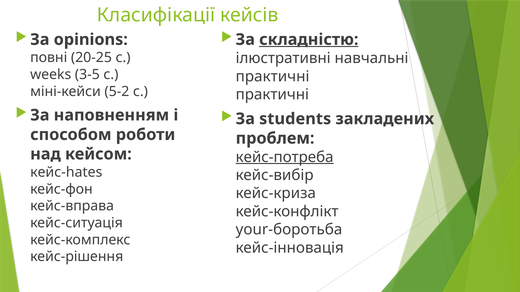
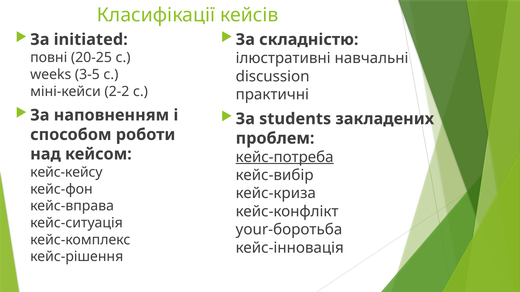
opinions: opinions -> initiated (91, 40)
складністю underline: present -> none (309, 40)
практичні: практичні -> discussion (273, 77)
5-2: 5-2 -> 2-2 (117, 92)
кейс-hates: кейс-hates -> кейс-кейсу (66, 172)
